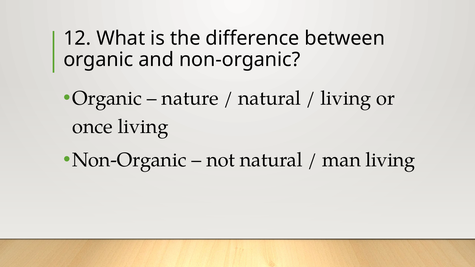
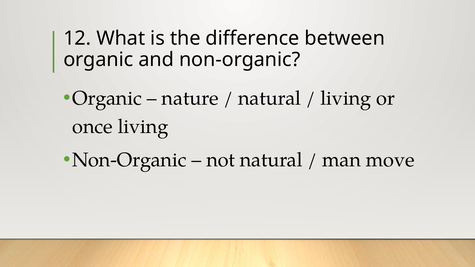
man living: living -> move (390, 160)
